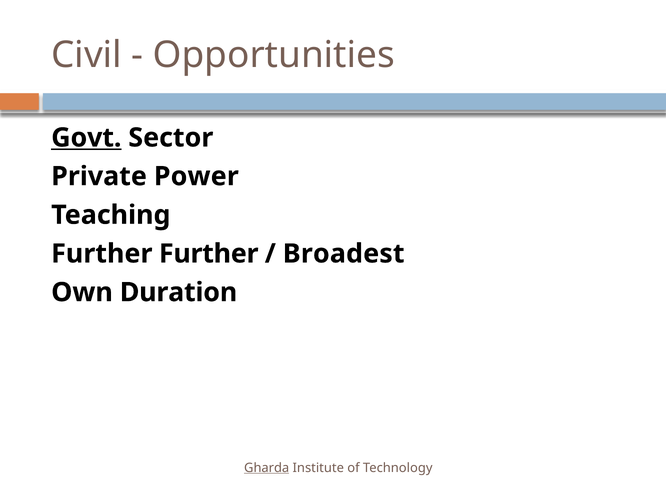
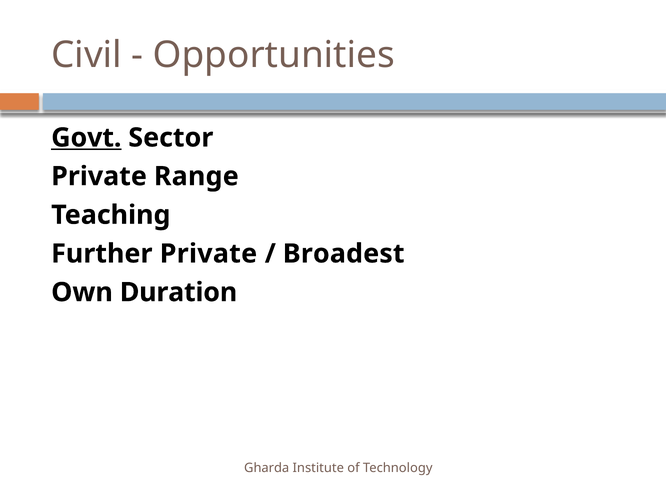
Power: Power -> Range (196, 177)
Further Further: Further -> Private (208, 254)
Gharda underline: present -> none (267, 468)
